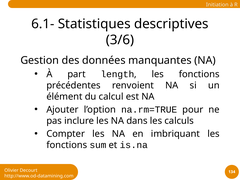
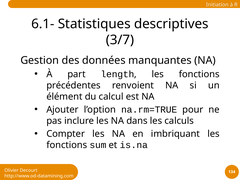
3/6: 3/6 -> 3/7 (120, 40)
